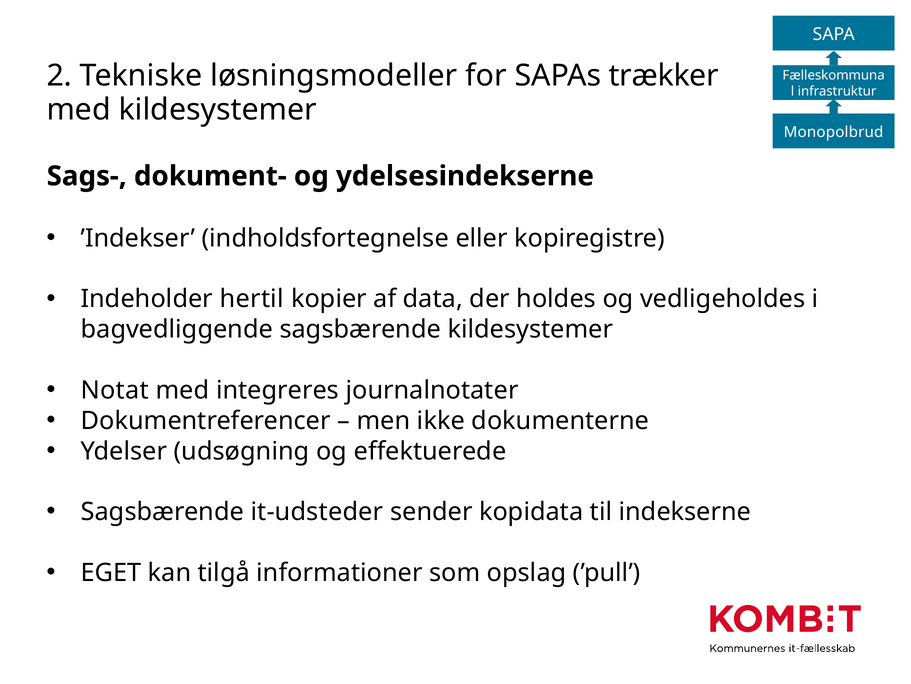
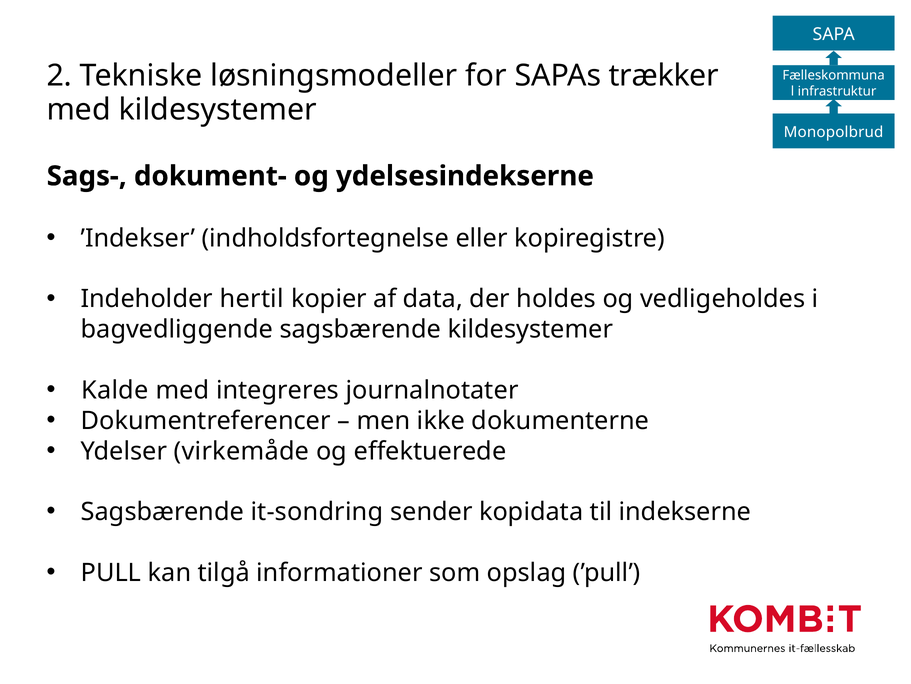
Notat: Notat -> Kalde (115, 390)
udsøgning: udsøgning -> virkemåde (242, 451)
it-udsteder: it-udsteder -> it-sondring (317, 511)
EGET: EGET -> PULL (111, 572)
